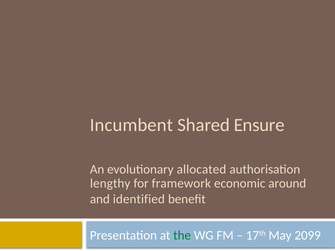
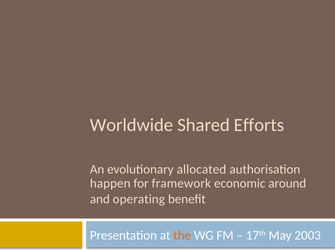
Incumbent: Incumbent -> Worldwide (132, 125)
Ensure: Ensure -> Efforts (259, 125)
lengthy: lengthy -> happen (110, 184)
identified: identified -> operating (139, 199)
the colour: green -> orange (182, 236)
2099: 2099 -> 2003 (308, 236)
